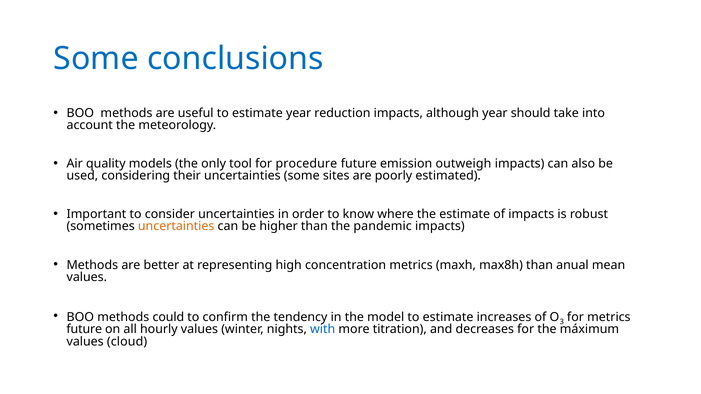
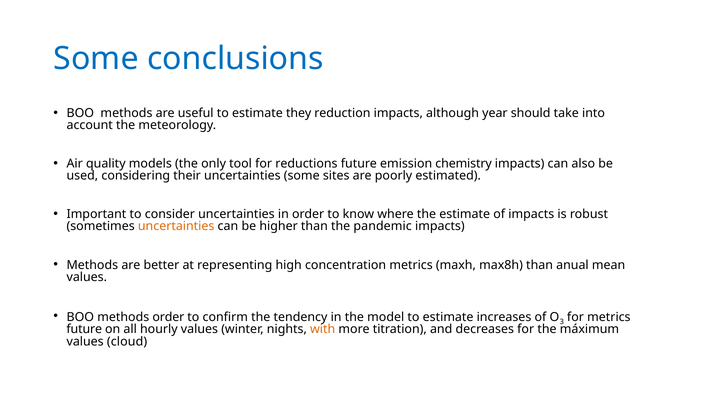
estimate year: year -> they (299, 113)
procedure: procedure -> reductions (306, 164)
outweigh: outweigh -> chemistry (464, 164)
methods could: could -> order (168, 317)
with colour: blue -> orange (323, 330)
